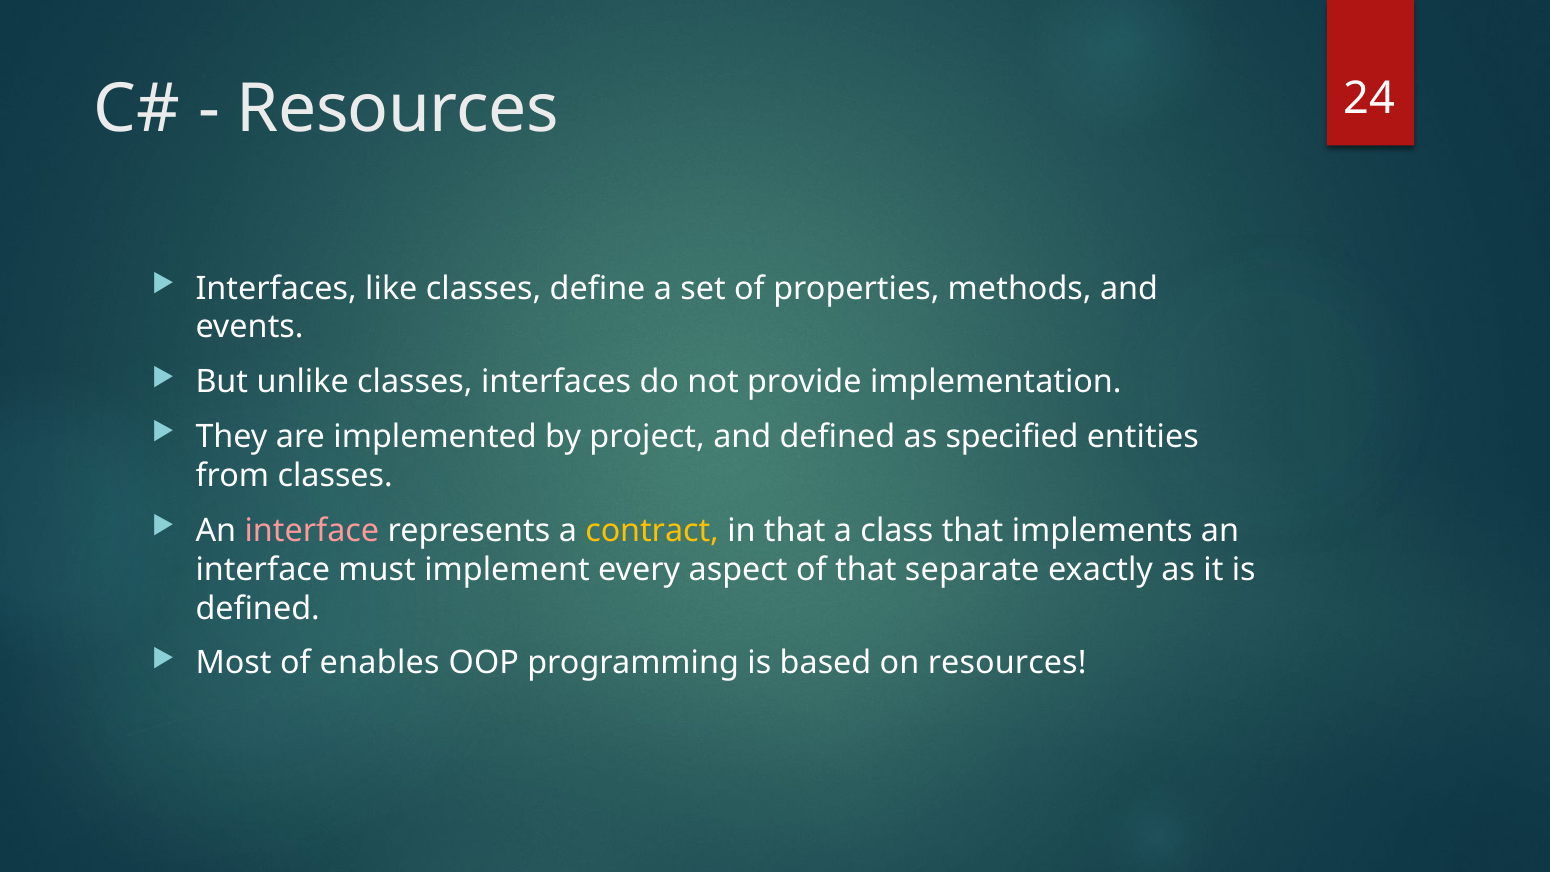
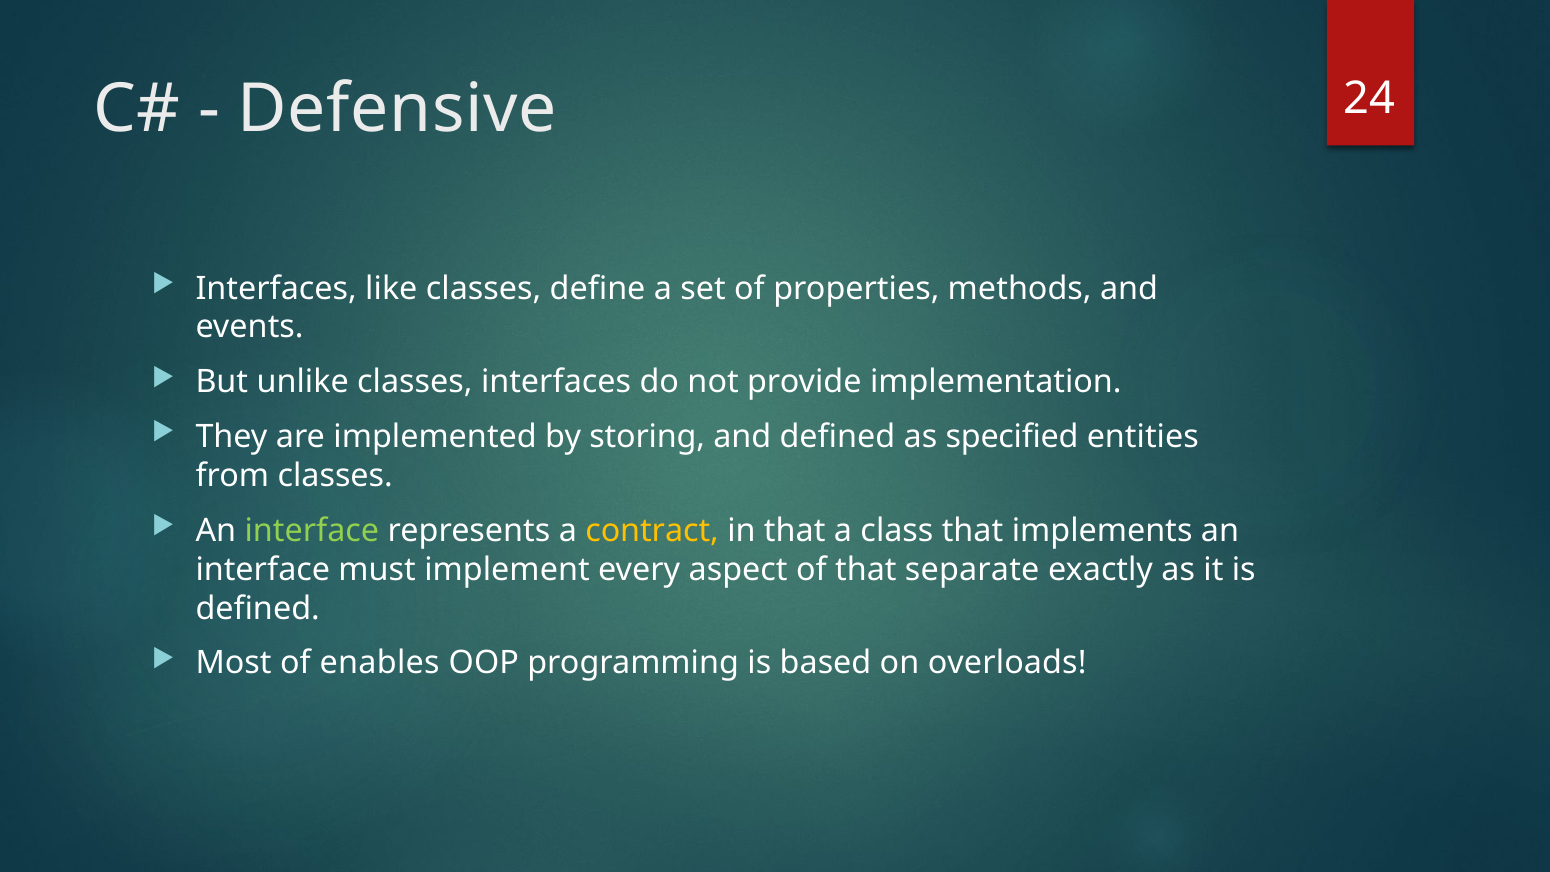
Resources: Resources -> Defensive (397, 109)
project: project -> storing (647, 437)
interface colour: pink -> light green (312, 531)
on resources: resources -> overloads (1007, 663)
